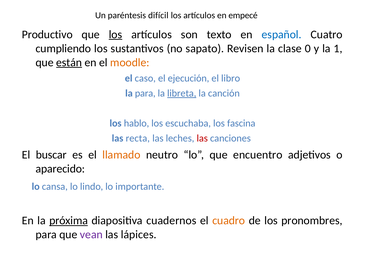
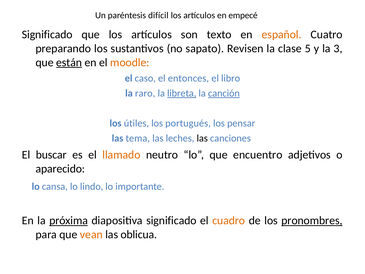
Productivo: Productivo -> Significado (47, 34)
los underline: present -> none (116, 34)
español colour: blue -> orange (282, 34)
cumpliendo: cumpliendo -> preparando (63, 48)
0: 0 -> 5 (308, 48)
1: 1 -> 3 (338, 48)
ejecución: ejecución -> entonces (188, 78)
la para: para -> raro (145, 93)
canción underline: none -> present (224, 93)
hablo: hablo -> útiles (136, 123)
escuchaba: escuchaba -> portugués (188, 123)
fascina: fascina -> pensar (241, 123)
recta: recta -> tema (138, 138)
las colour: red -> black (202, 138)
diapositiva cuadernos: cuadernos -> significado (171, 220)
pronombres underline: none -> present (312, 220)
vean colour: purple -> orange (91, 234)
lápices: lápices -> oblicua (139, 234)
